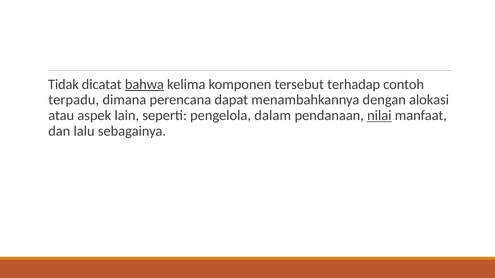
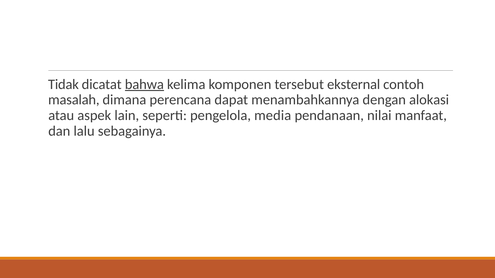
terhadap: terhadap -> eksternal (354, 84)
terpadu: terpadu -> masalah (74, 100)
dalam: dalam -> media (273, 116)
nilai underline: present -> none (379, 116)
